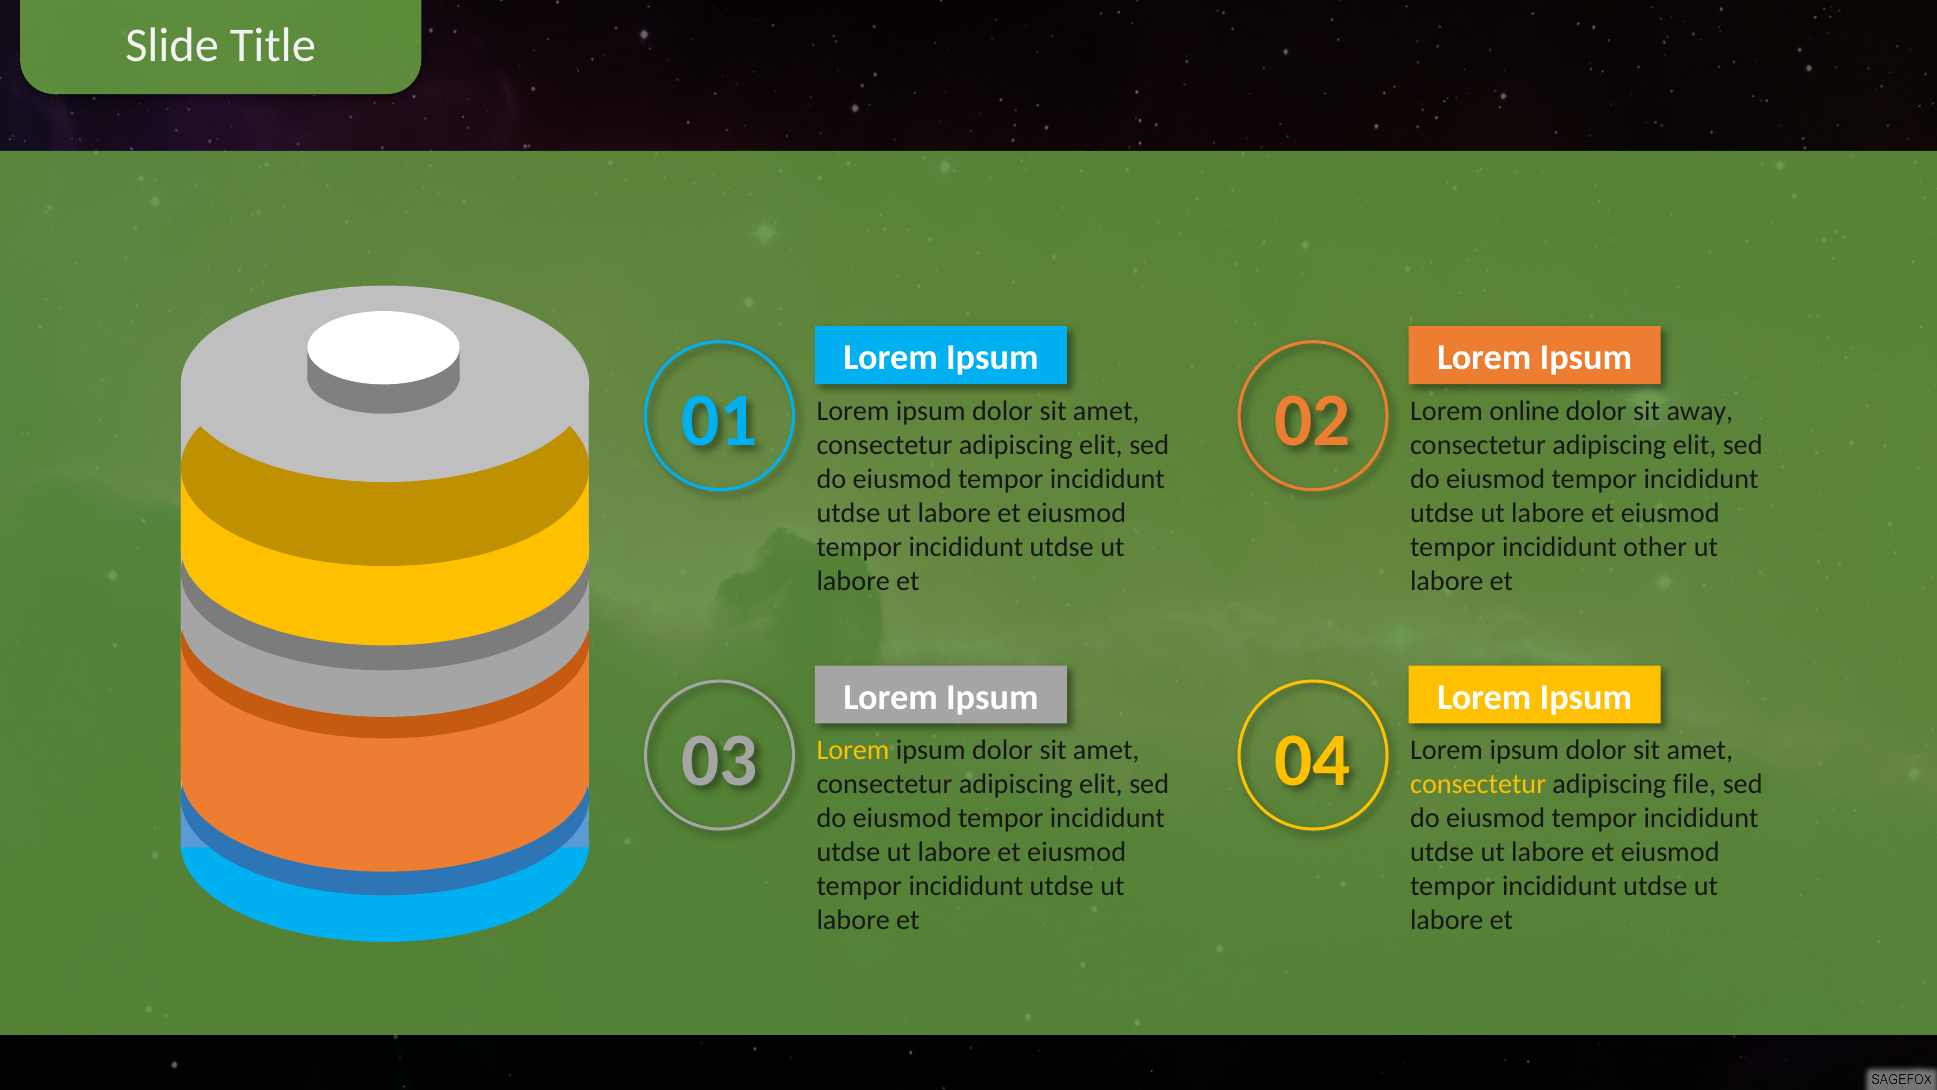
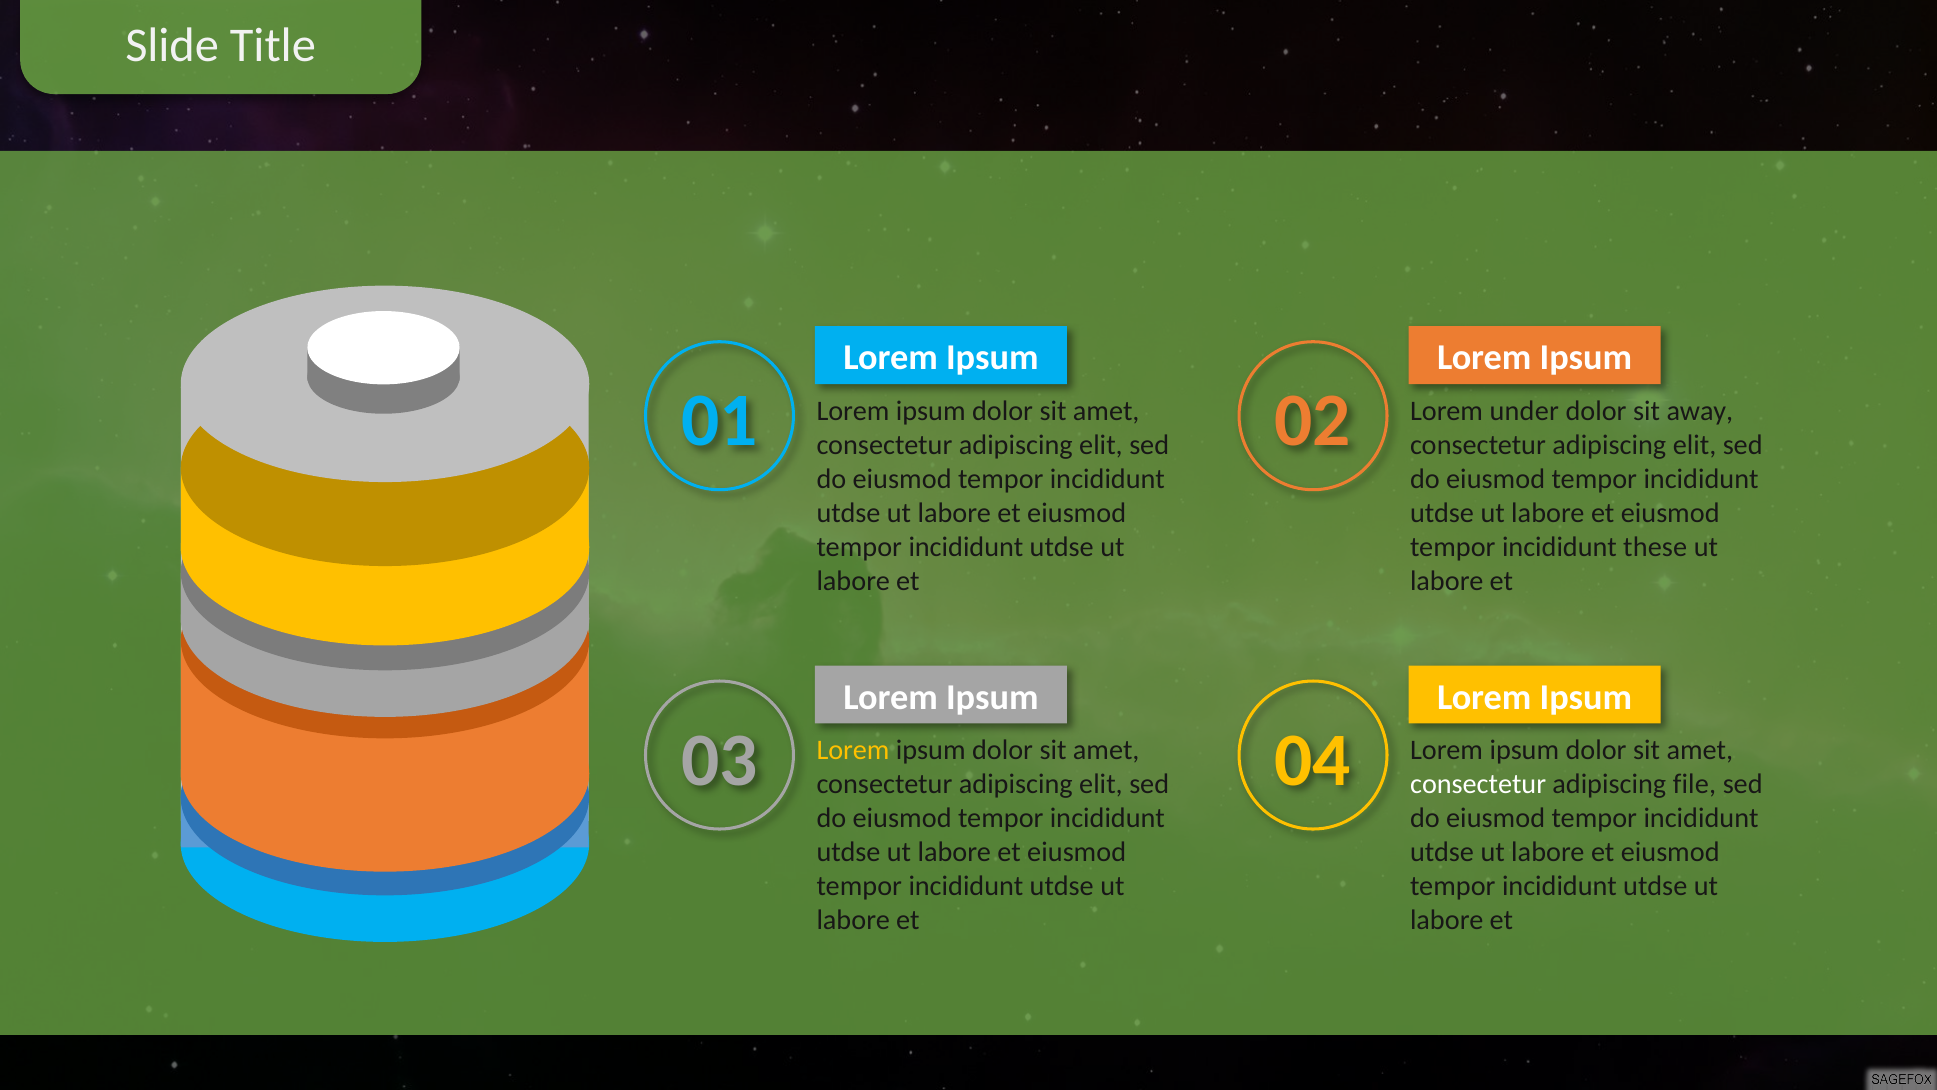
online: online -> under (1524, 411)
other: other -> these (1655, 547)
consectetur colour: yellow -> white (1478, 784)
